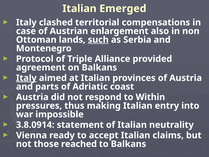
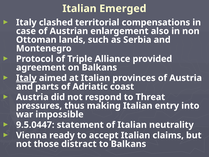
such underline: present -> none (98, 40)
Within: Within -> Threat (150, 97)
3.8.0914: 3.8.0914 -> 9.5.0447 (35, 125)
reached: reached -> distract (79, 144)
